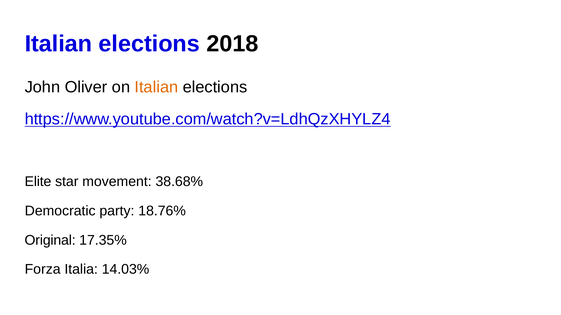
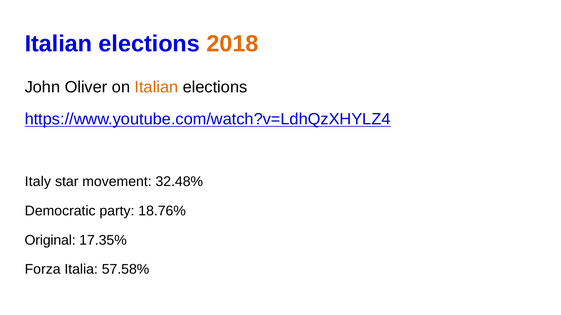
2018 colour: black -> orange (232, 44)
Elite: Elite -> Italy (38, 182)
38.68%: 38.68% -> 32.48% (179, 182)
14.03%: 14.03% -> 57.58% (126, 270)
